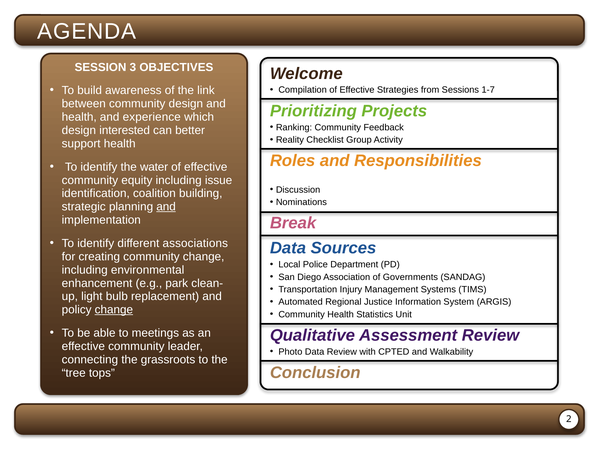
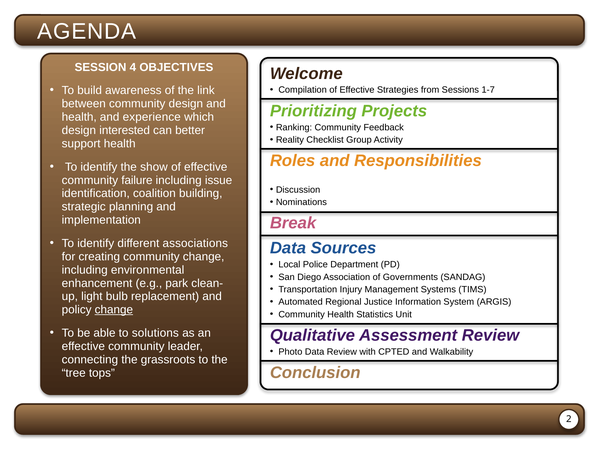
3: 3 -> 4 (133, 67)
water: water -> show (154, 167)
equity: equity -> failure (137, 180)
and underline: present -> none (166, 207)
meetings: meetings -> solutions (155, 333)
